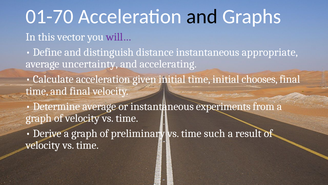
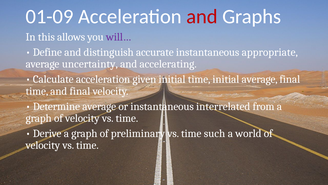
01-70: 01-70 -> 01-09 (50, 17)
and colour: black -> red (202, 17)
vector: vector -> allows (71, 37)
distance: distance -> accurate (155, 52)
initial chooses: chooses -> average (260, 79)
experiments: experiments -> interrelated (223, 106)
result: result -> world (248, 133)
